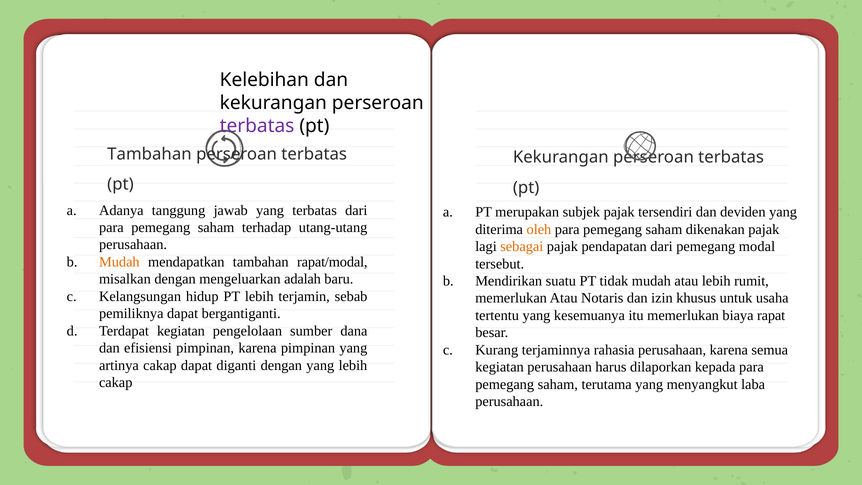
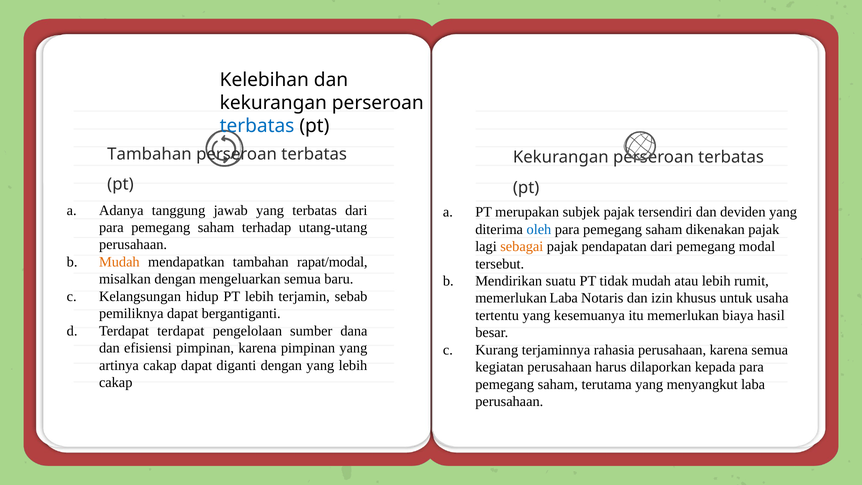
terbatas colour: purple -> blue (257, 126)
oleh colour: orange -> blue (539, 229)
mengeluarkan adalah: adalah -> semua (302, 279)
memerlukan Atau: Atau -> Laba (564, 298)
rapat: rapat -> hasil (771, 315)
Terdapat kegiatan: kegiatan -> terdapat (181, 331)
